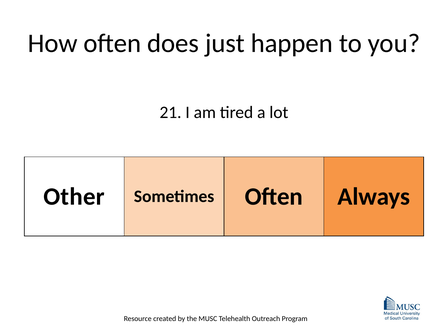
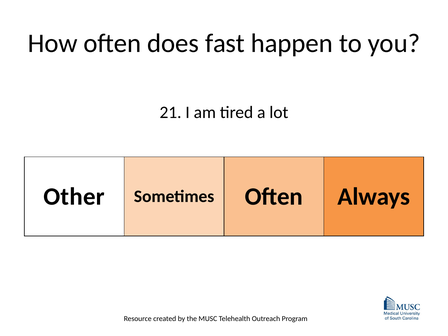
just: just -> fast (225, 43)
